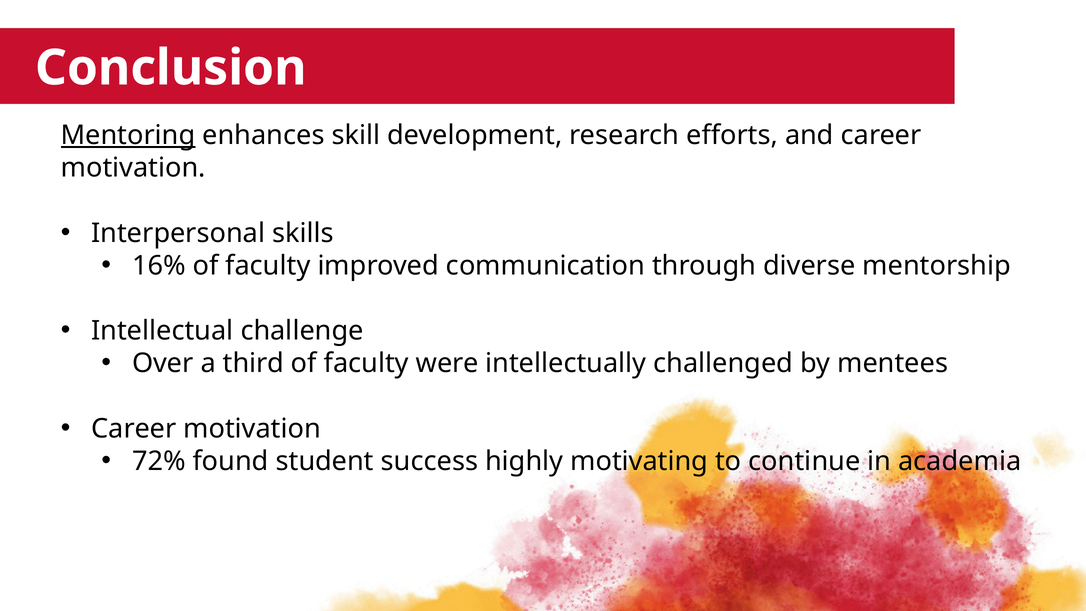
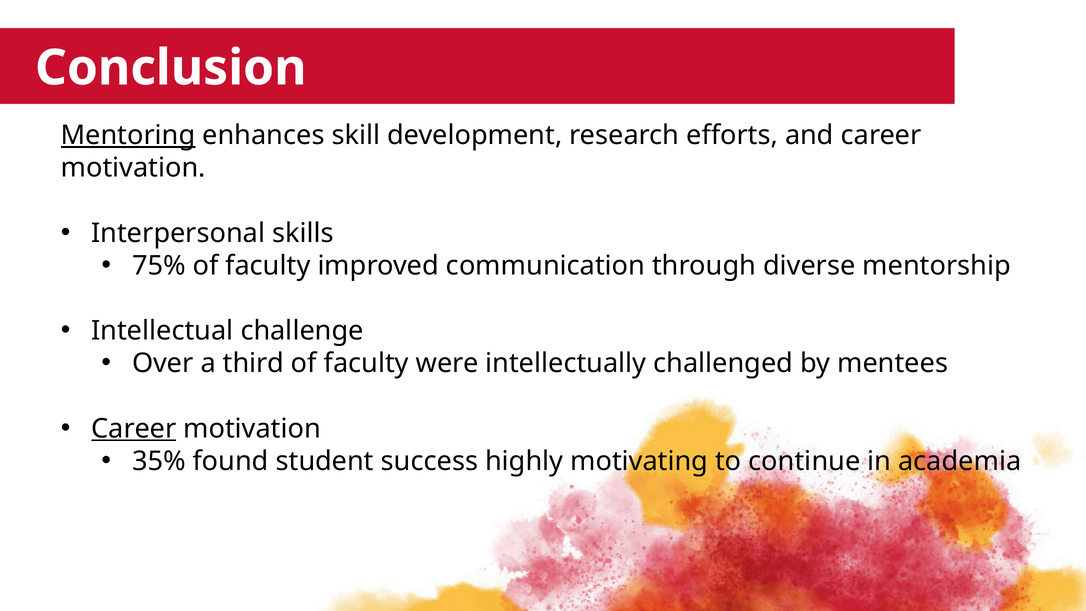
16%: 16% -> 75% (159, 266)
Career underline: none -> present (134, 428)
72%: 72% -> 35% (159, 461)
